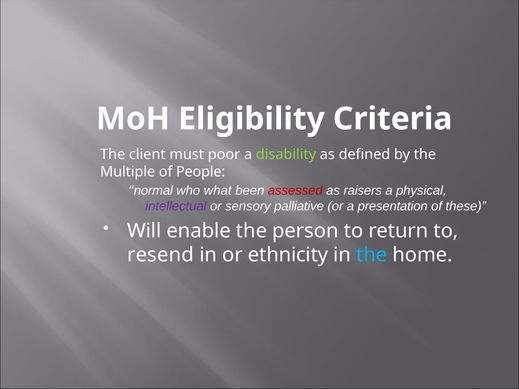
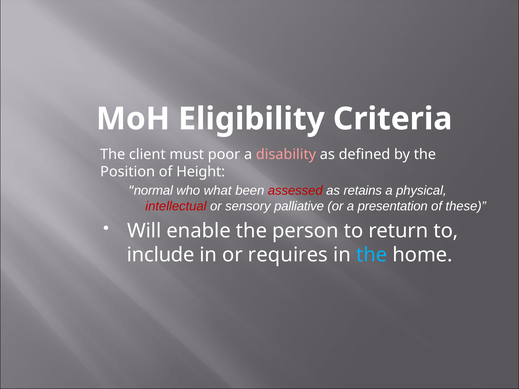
disability colour: light green -> pink (286, 155)
Multiple: Multiple -> Position (128, 172)
People: People -> Height (201, 172)
raisers: raisers -> retains (363, 191)
intellectual colour: purple -> red (176, 206)
resend: resend -> include (161, 255)
ethnicity: ethnicity -> requires (288, 255)
